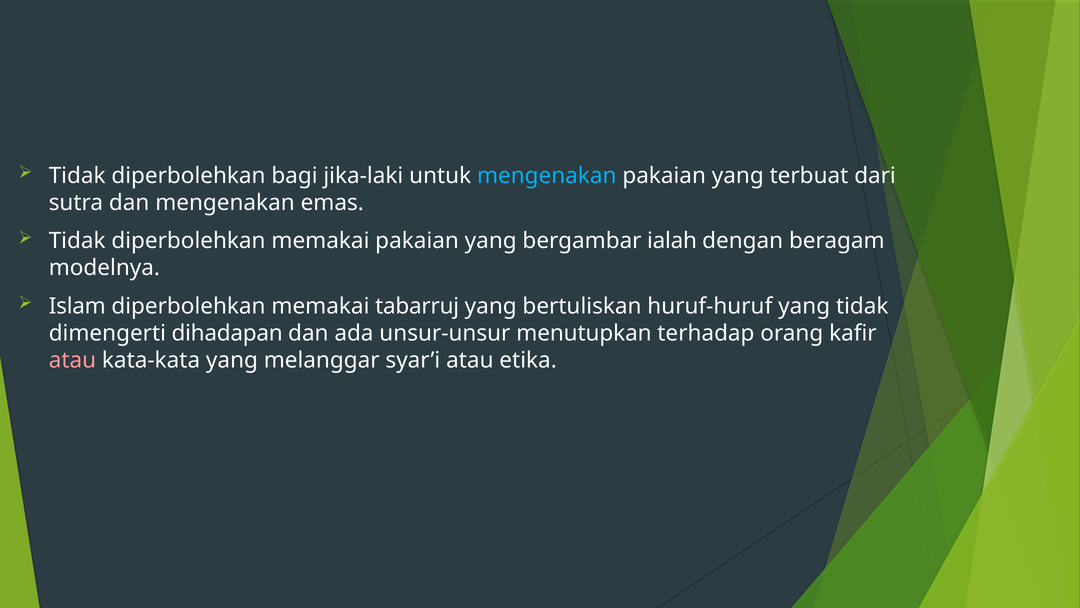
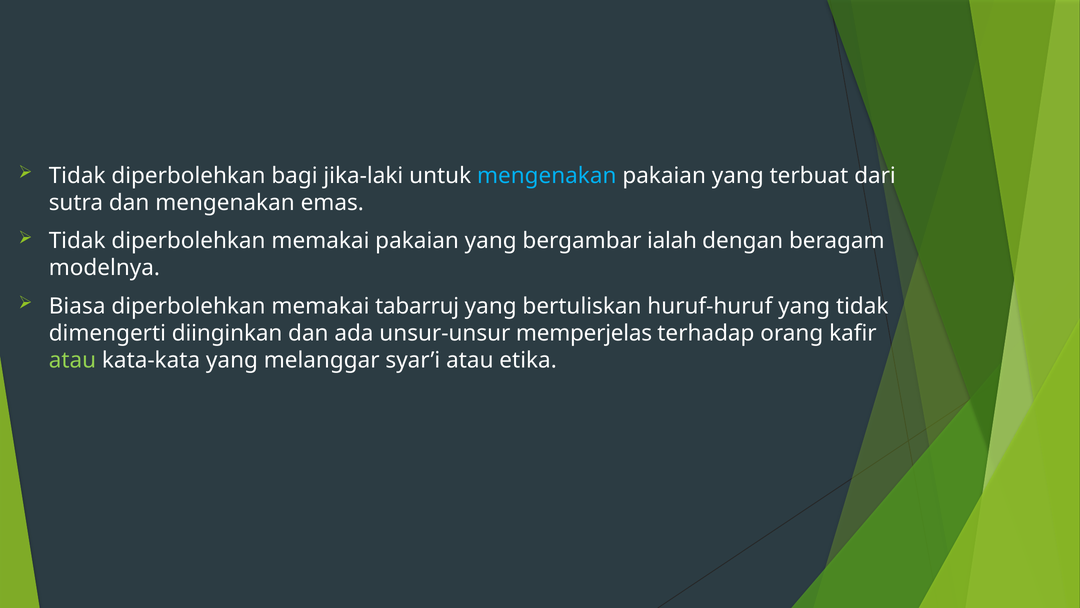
Islam: Islam -> Biasa (77, 306)
dihadapan: dihadapan -> diinginkan (227, 333)
menutupkan: menutupkan -> memperjelas (584, 333)
atau colour: pink -> light green (72, 360)
